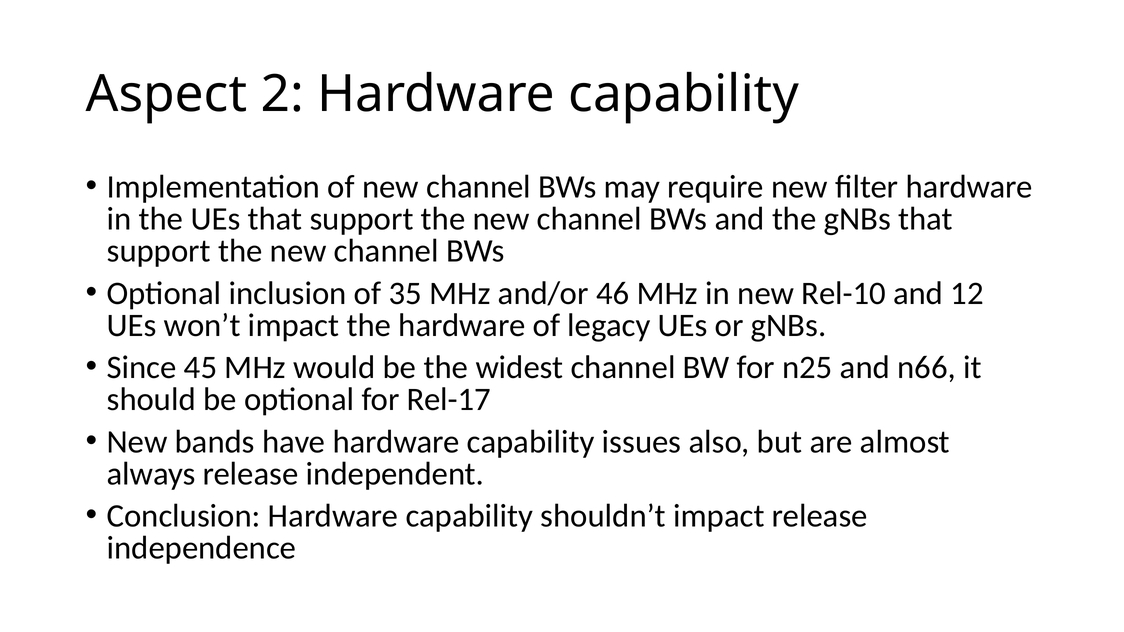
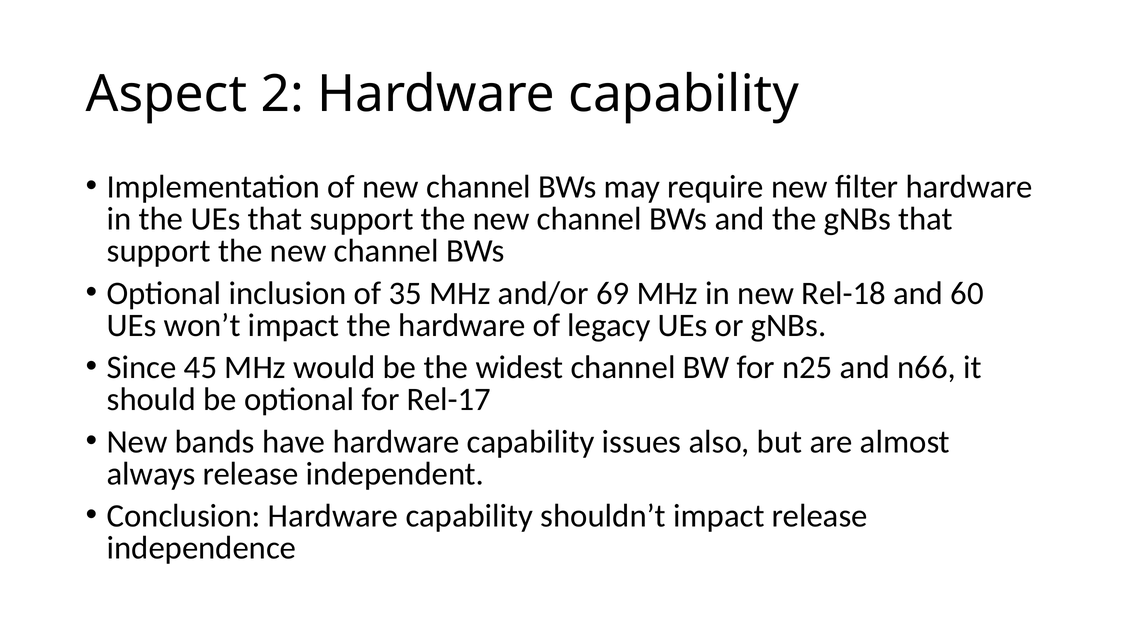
46: 46 -> 69 (613, 293)
Rel-10: Rel-10 -> Rel-18 (844, 293)
12: 12 -> 60 (967, 293)
